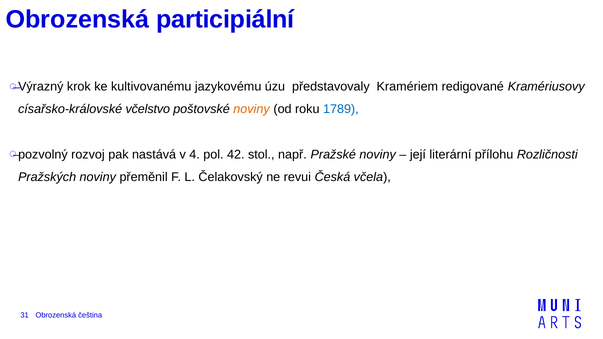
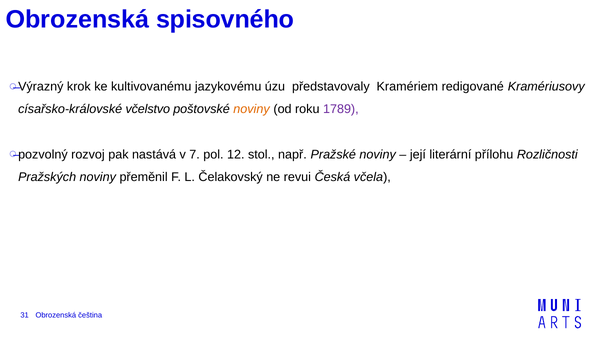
participiální: participiální -> spisovného (225, 20)
1789 colour: blue -> purple (341, 109)
4: 4 -> 7 (195, 154)
42: 42 -> 12 (236, 154)
